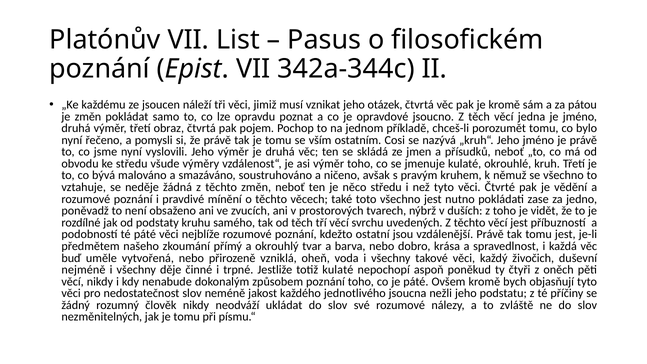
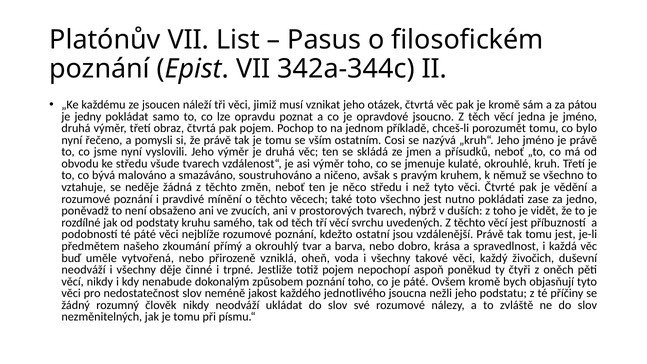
je změn: změn -> jedny (88, 117)
všude výměry: výměry -> tvarech (201, 164)
nejméně: nejméně -> neodváží (84, 270)
totiž kulaté: kulaté -> pojem (338, 270)
